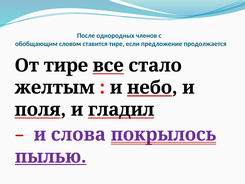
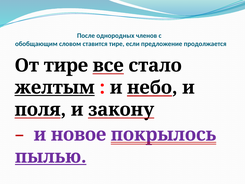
желтым underline: none -> present (55, 87)
гладил: гладил -> закону (121, 109)
слова: слова -> новое (79, 134)
